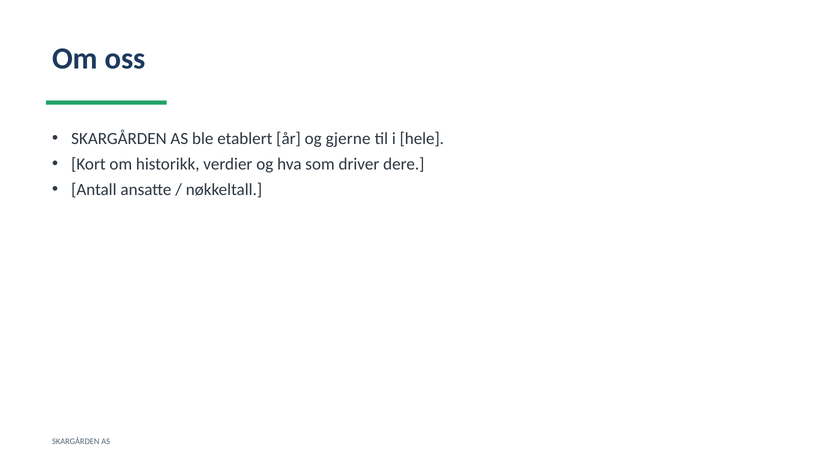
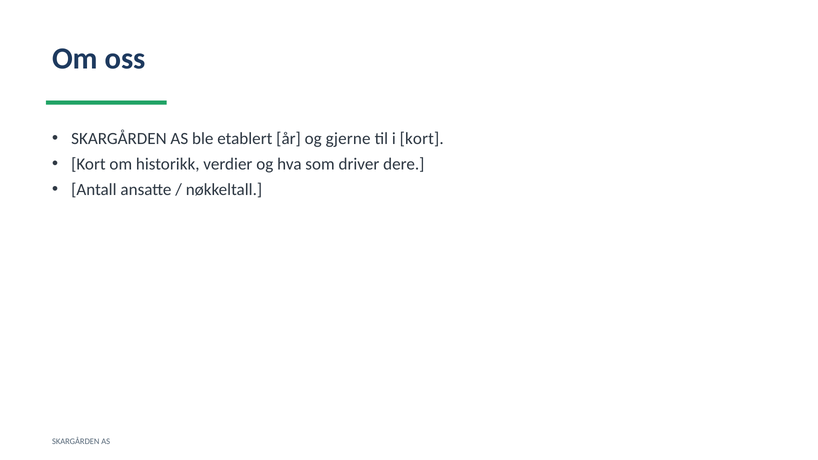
i hele: hele -> kort (422, 139)
